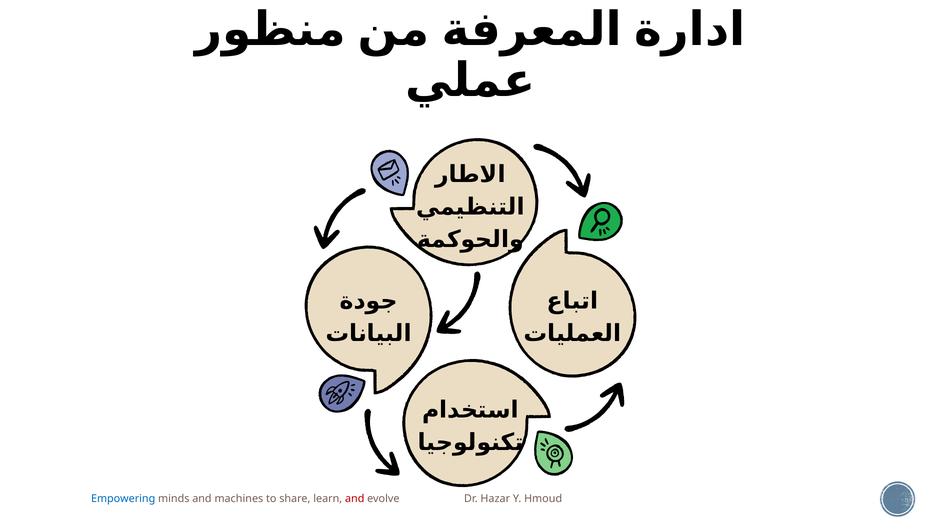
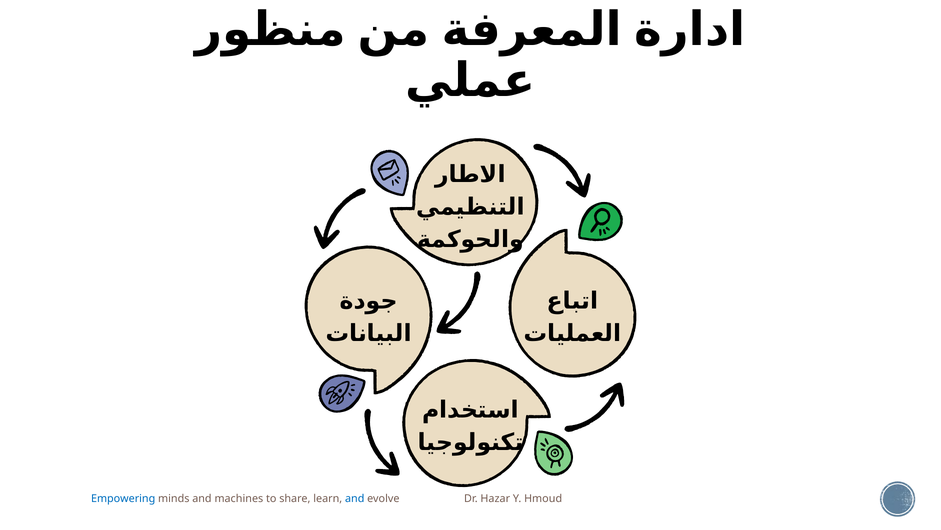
and colour: red -> blue (355, 498)
